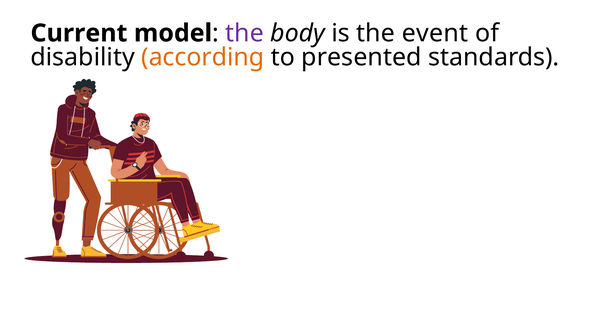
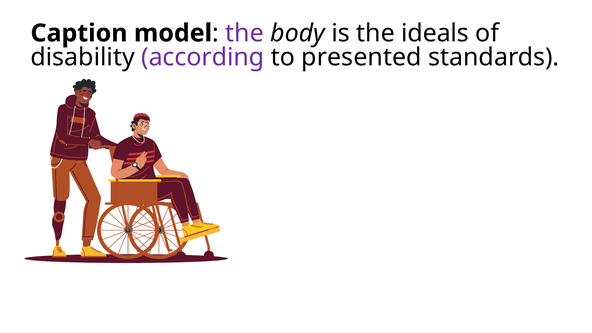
Current: Current -> Caption (79, 33)
event: event -> ideals (435, 33)
according colour: orange -> purple (203, 57)
